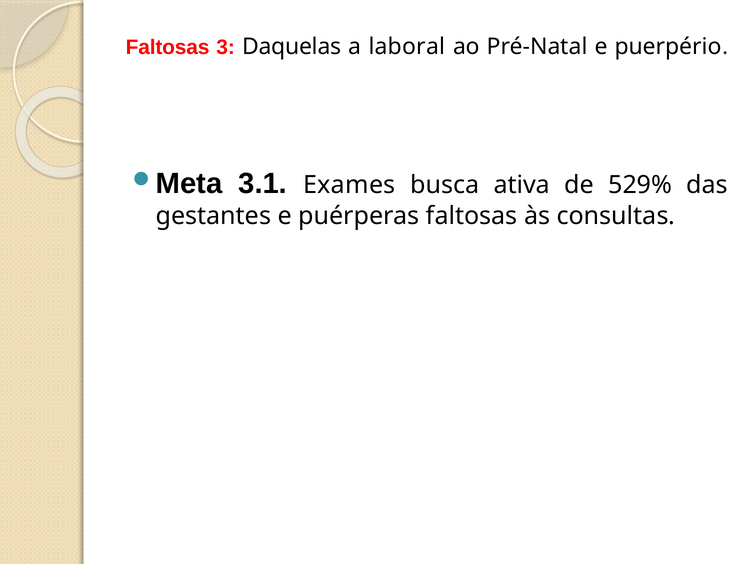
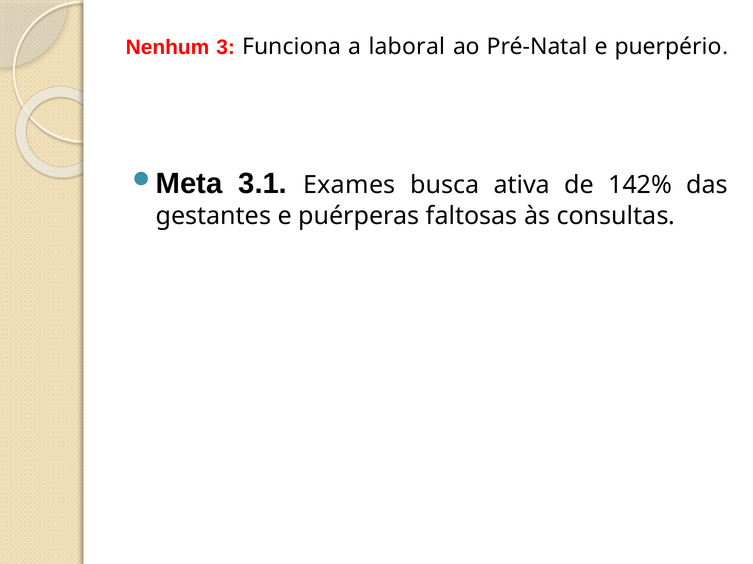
Faltosas: Faltosas -> Nenhum (167, 47)
Daquelas: Daquelas -> Funciona (292, 47)
529%: 529% -> 142% (640, 185)
